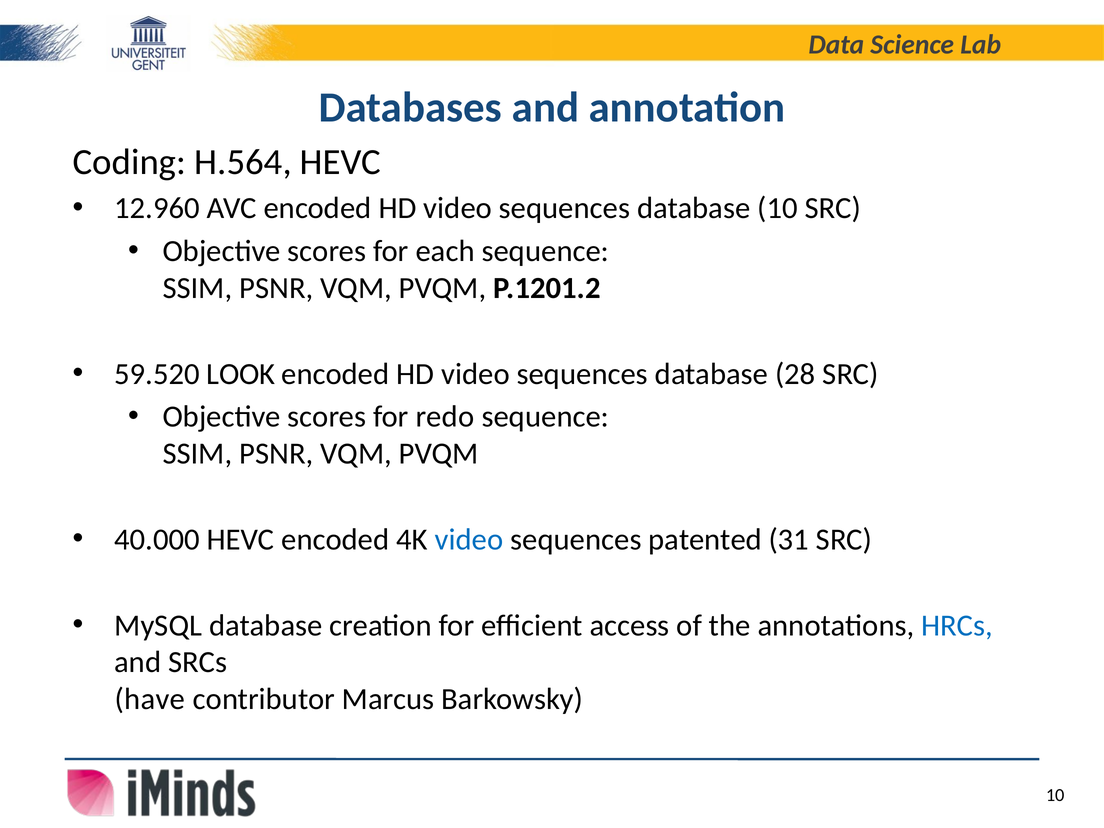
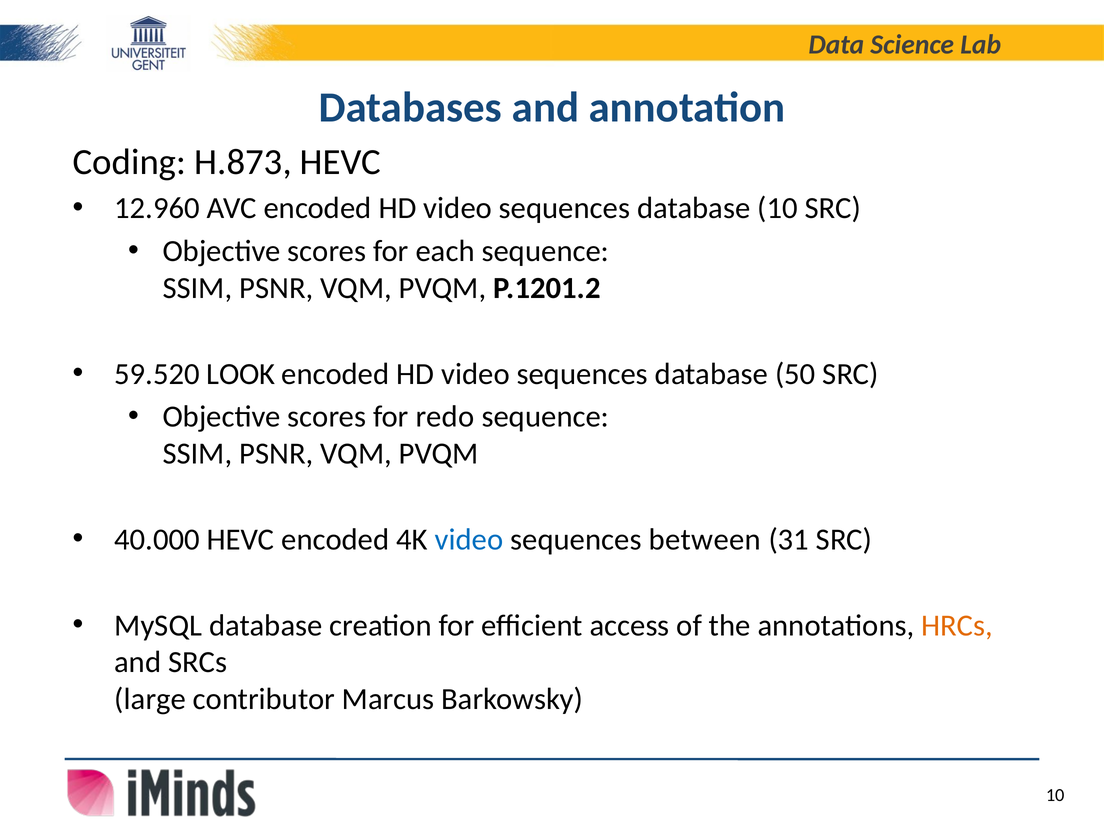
H.564: H.564 -> H.873 (243, 162)
28: 28 -> 50 (795, 374)
patented: patented -> between (705, 540)
HRCs colour: blue -> orange (957, 625)
have: have -> large (150, 699)
